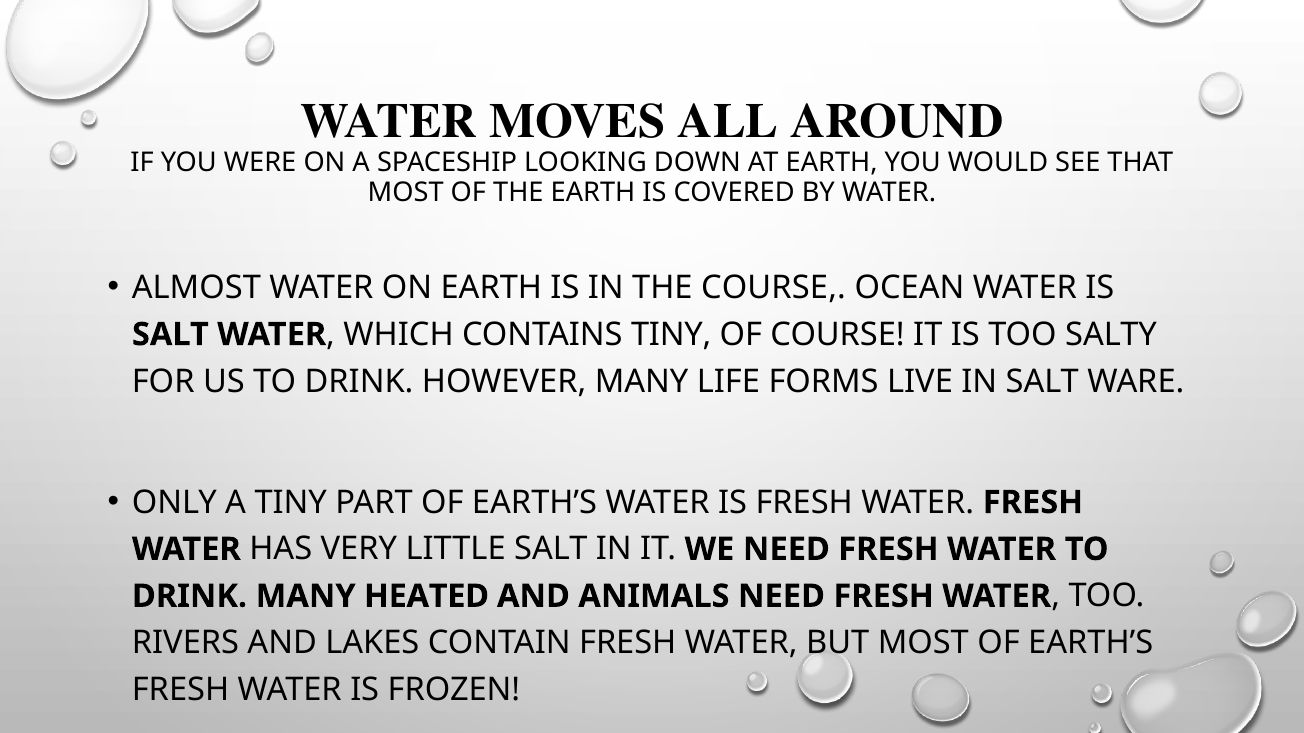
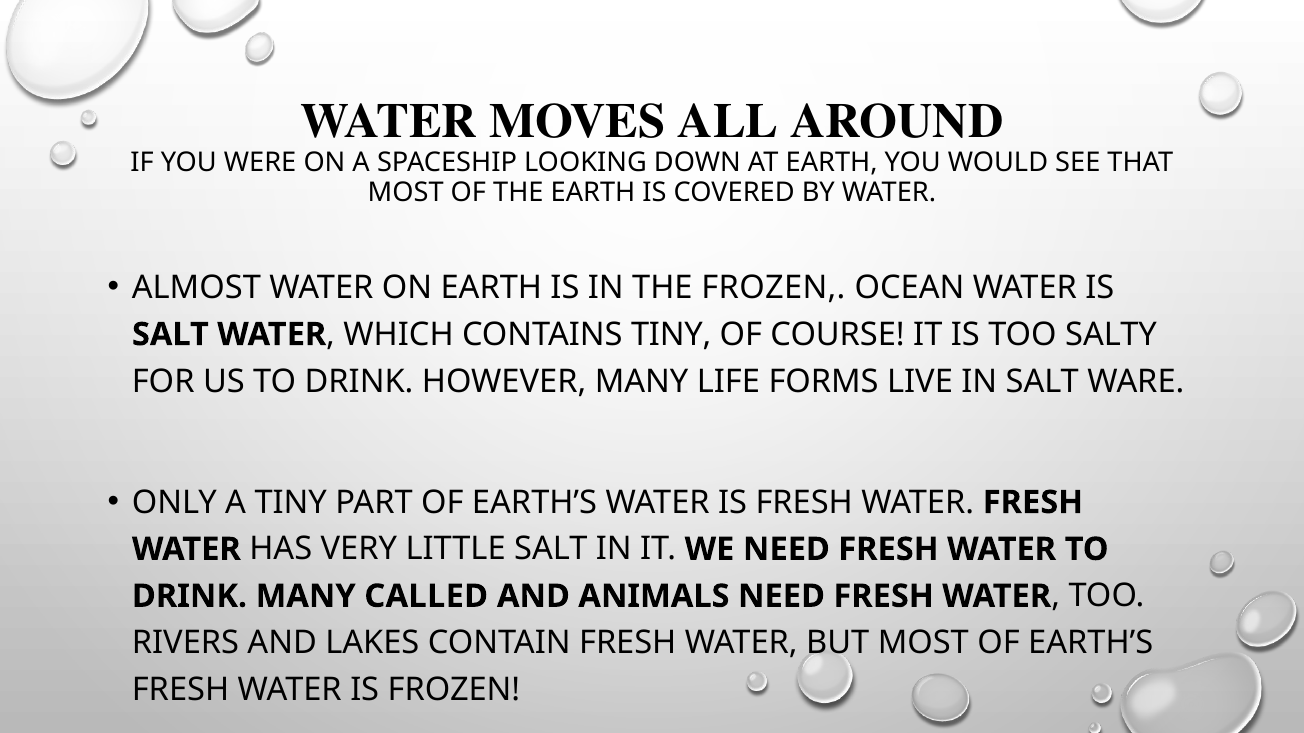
THE COURSE: COURSE -> FROZEN (773, 288)
HEATED: HEATED -> CALLED (426, 597)
